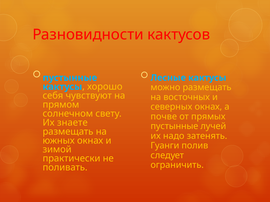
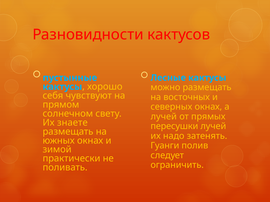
почве: почве -> лучей (164, 117)
пустынные: пустынные -> пересушки (174, 127)
